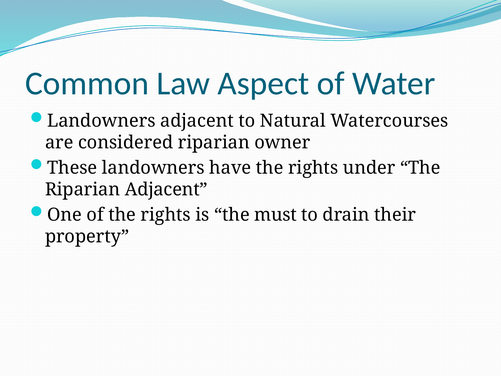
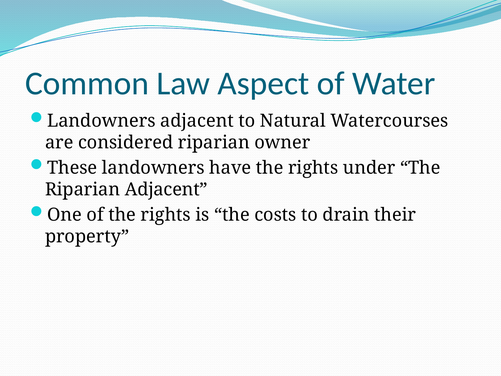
must: must -> costs (275, 215)
